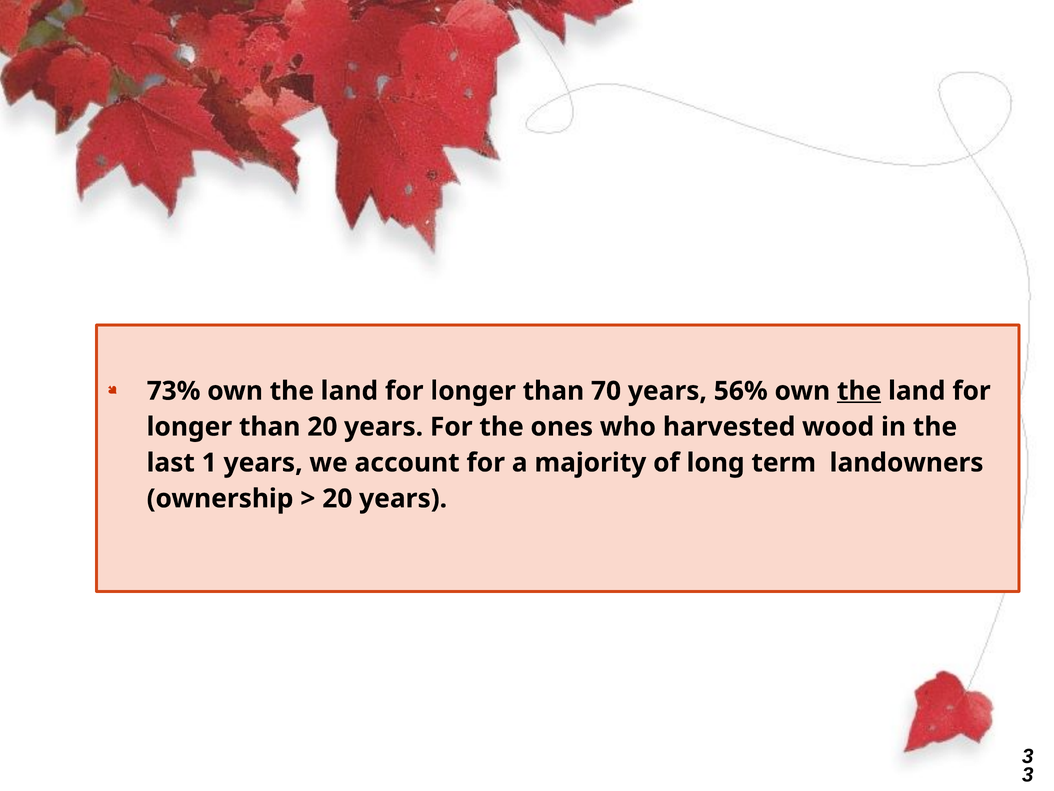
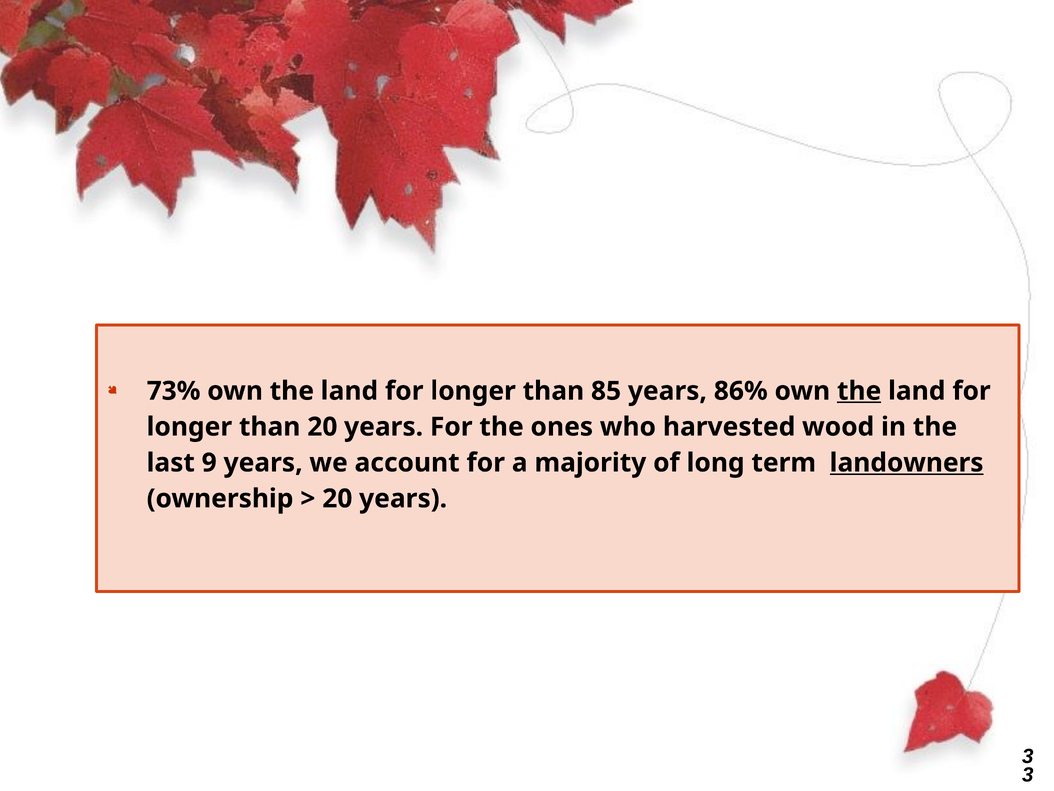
70: 70 -> 85 (606, 391)
56%: 56% -> 86% (741, 391)
1: 1 -> 9 (209, 462)
landowners underline: none -> present (907, 462)
